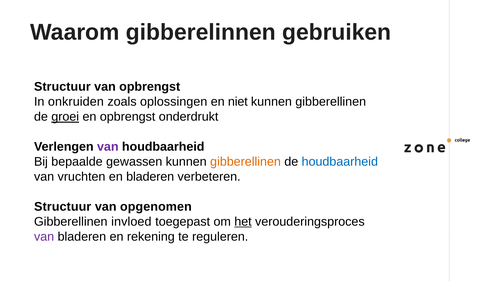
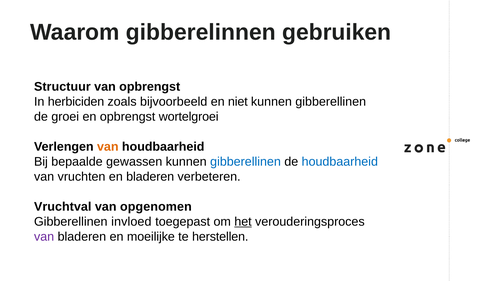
onkruiden: onkruiden -> herbiciden (76, 102)
oplossingen: oplossingen -> bijvoorbeeld (174, 102)
groei underline: present -> none (65, 117)
onderdrukt: onderdrukt -> wortelgroei (189, 117)
van colour: purple -> orange (108, 147)
gibberellinen colour: orange -> blue (246, 162)
Structuur: Structuur -> Vruchtval (63, 206)
rekening: rekening -> moeilijke (151, 236)
reguleren: reguleren -> herstellen (220, 236)
